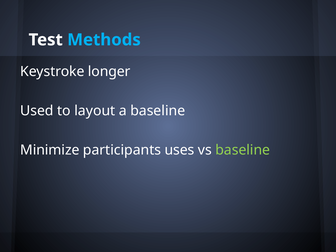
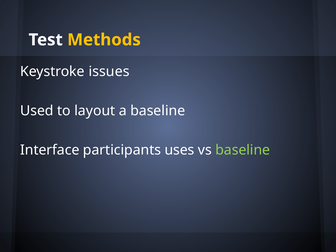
Methods colour: light blue -> yellow (104, 40)
longer: longer -> issues (109, 72)
Minimize: Minimize -> Interface (50, 150)
